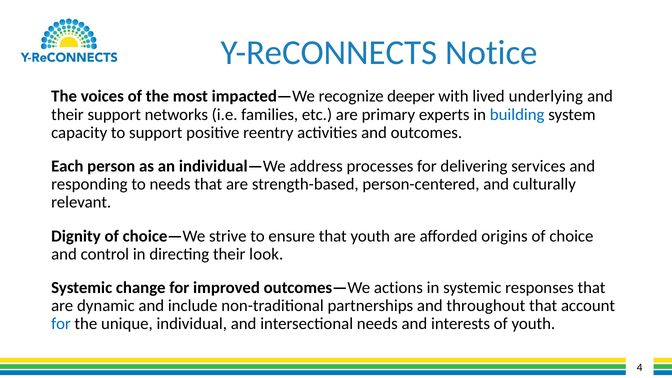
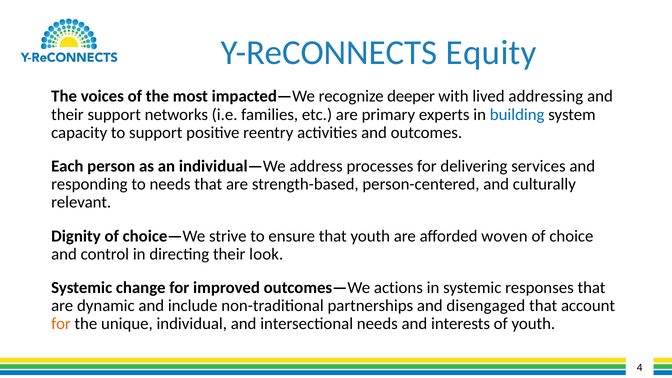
Notice: Notice -> Equity (491, 53)
underlying: underlying -> addressing (546, 96)
origins: origins -> woven (504, 236)
throughout: throughout -> disengaged (486, 306)
for colour: blue -> orange (61, 324)
